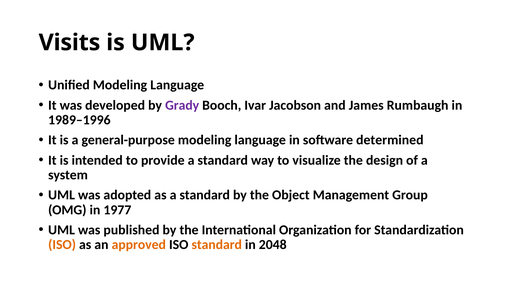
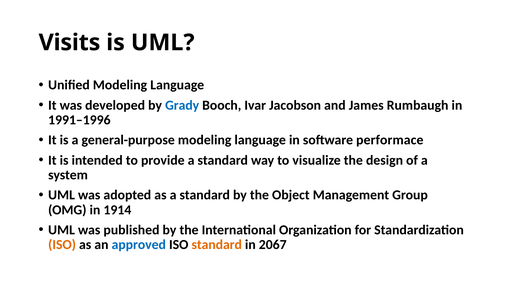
Grady colour: purple -> blue (182, 105)
1989–1996: 1989–1996 -> 1991–1996 (79, 120)
determined: determined -> performace (390, 140)
1977: 1977 -> 1914 (117, 210)
approved colour: orange -> blue (139, 245)
2048: 2048 -> 2067 (273, 245)
